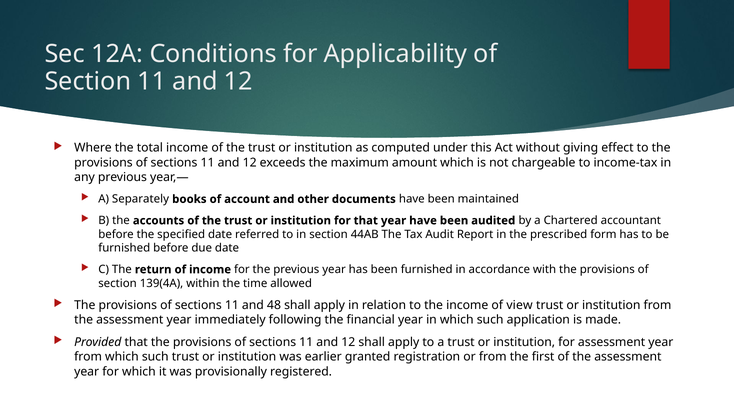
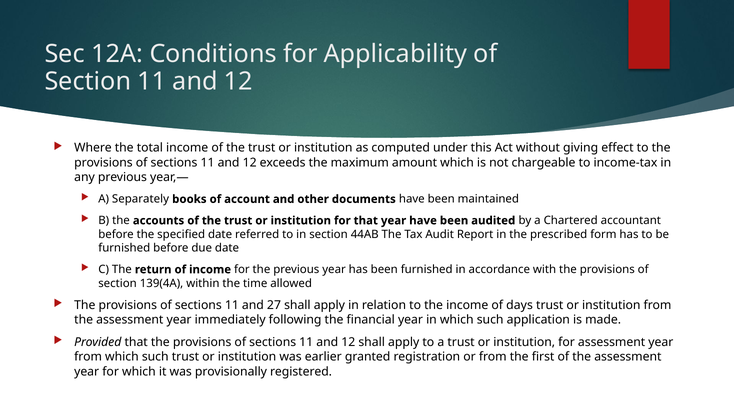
48: 48 -> 27 (274, 305)
view: view -> days (520, 305)
